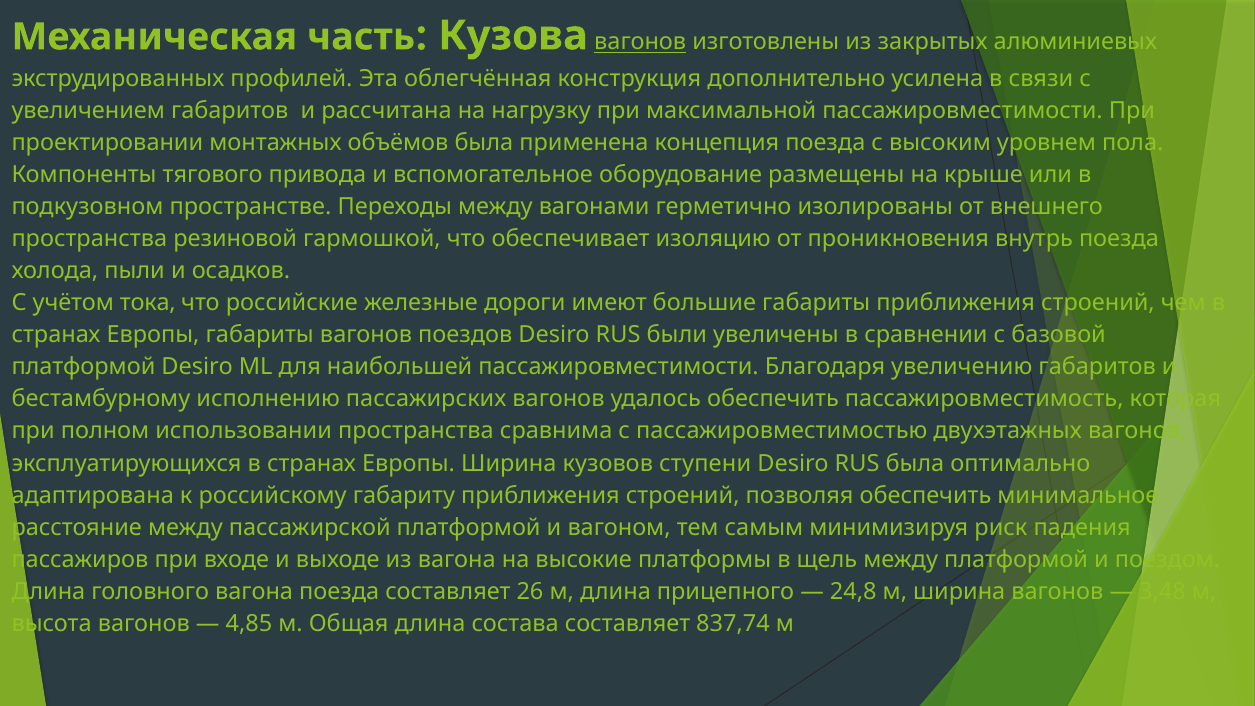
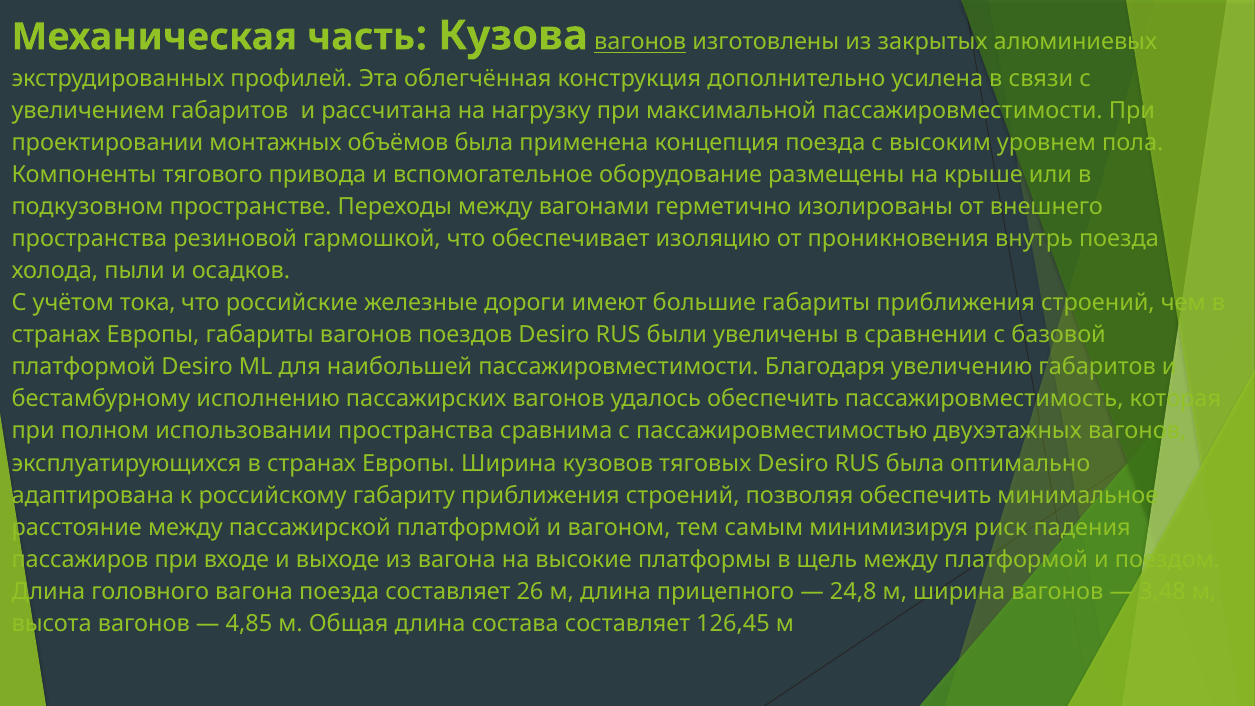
ступени: ступени -> тяговых (705, 463)
837,74: 837,74 -> 126,45 (733, 623)
